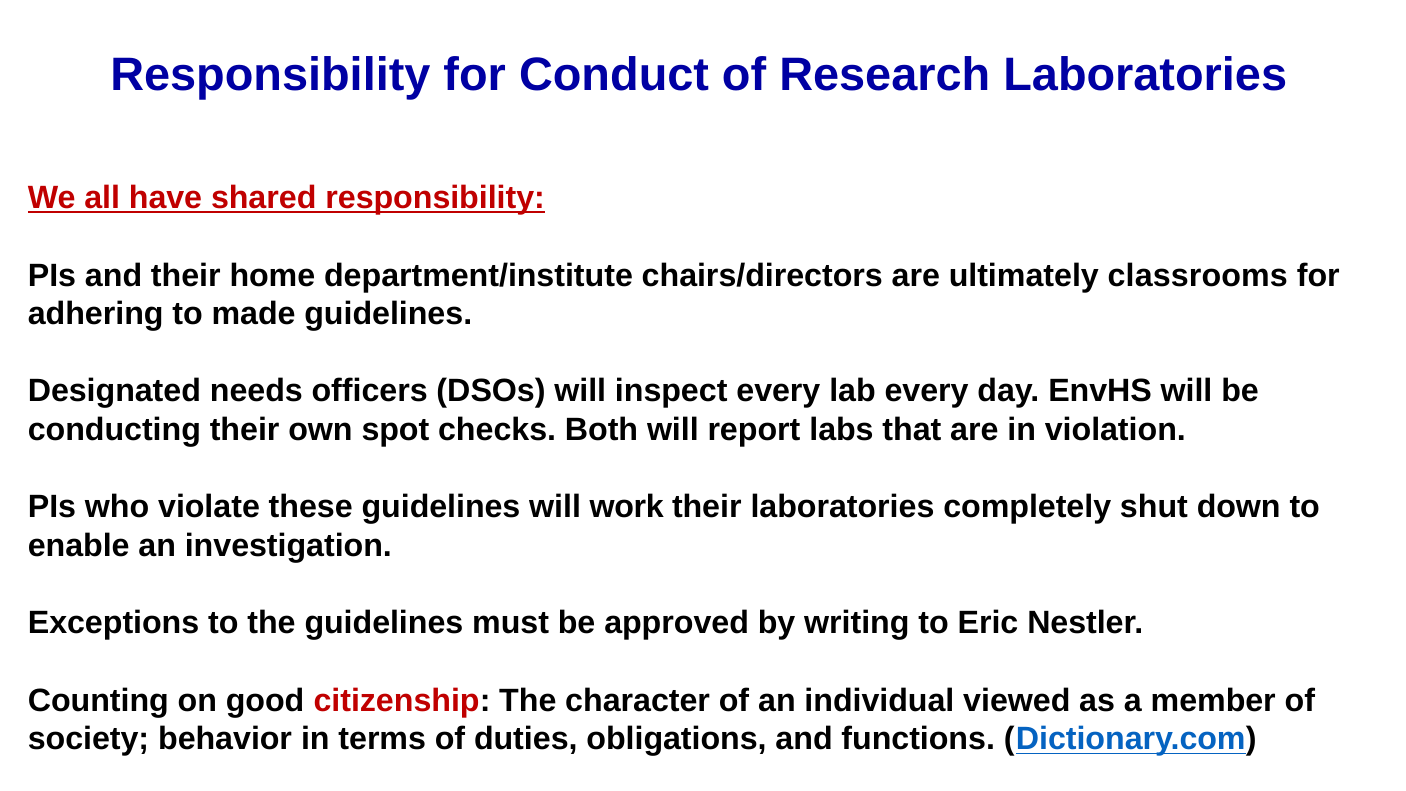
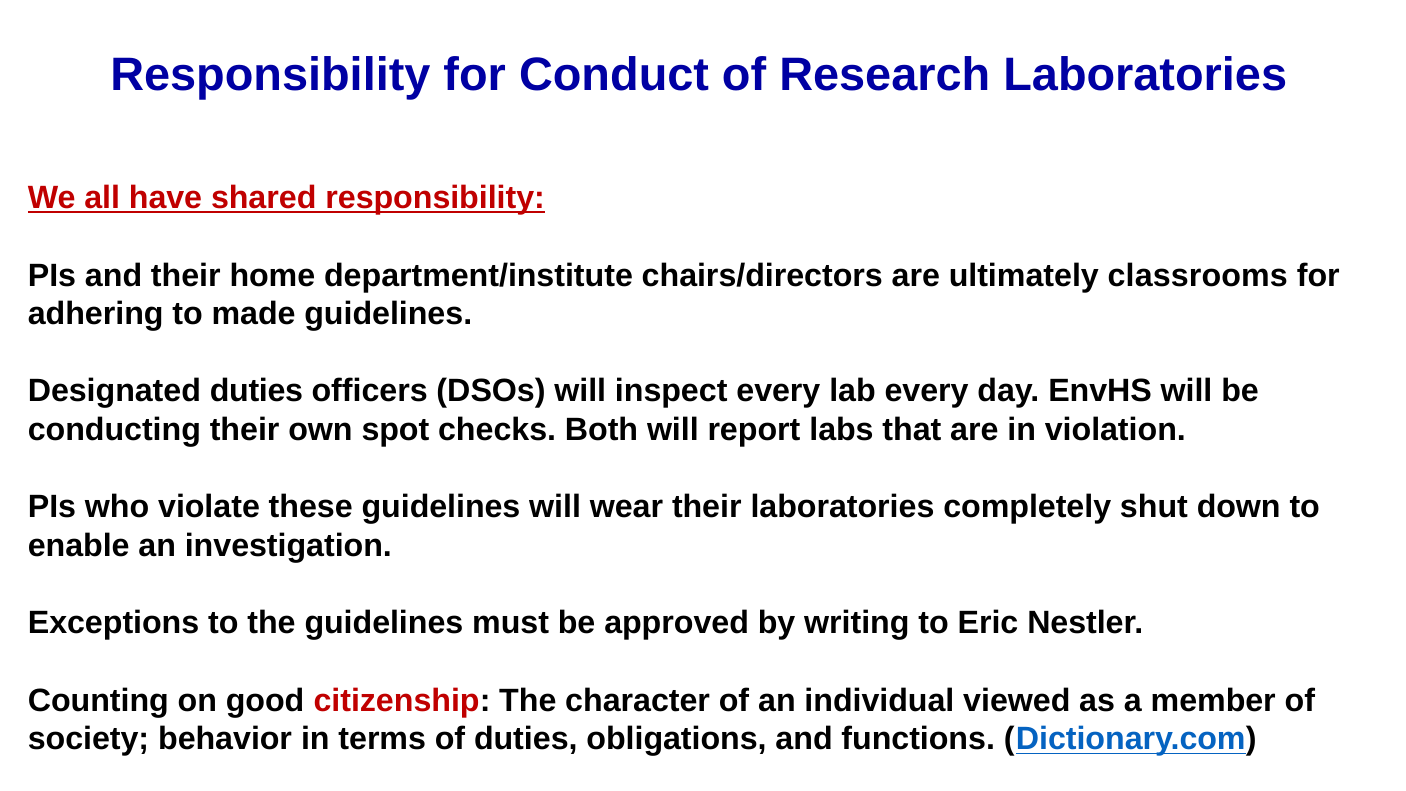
Designated needs: needs -> duties (256, 391)
work: work -> wear (627, 507)
